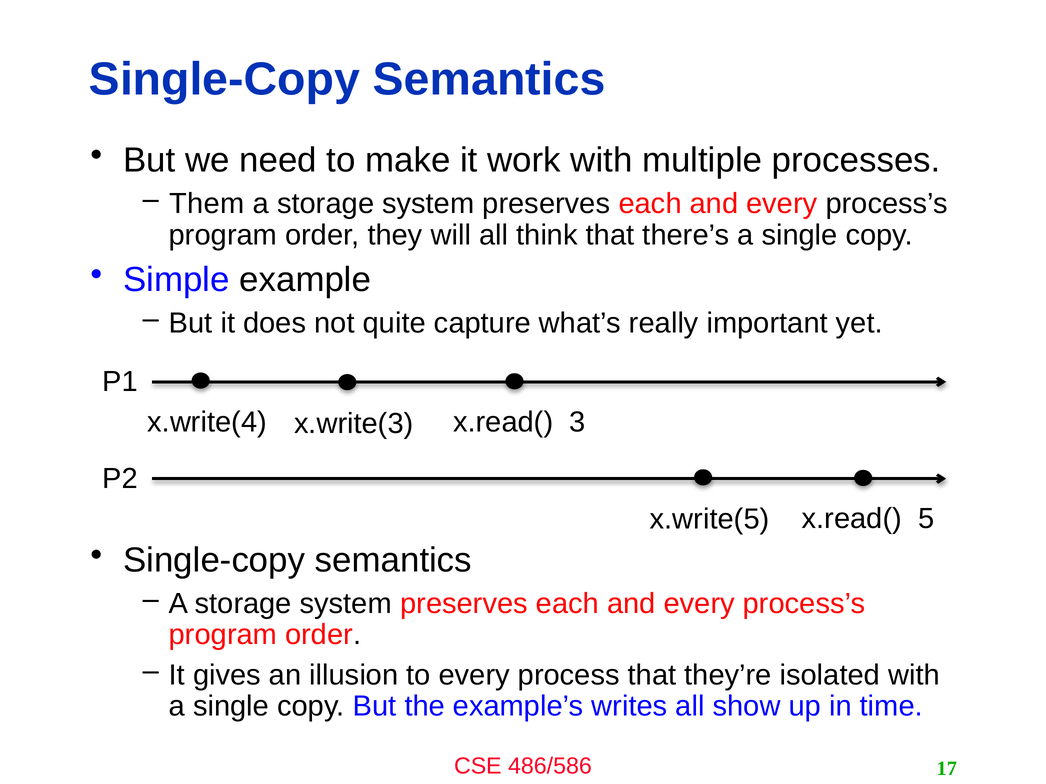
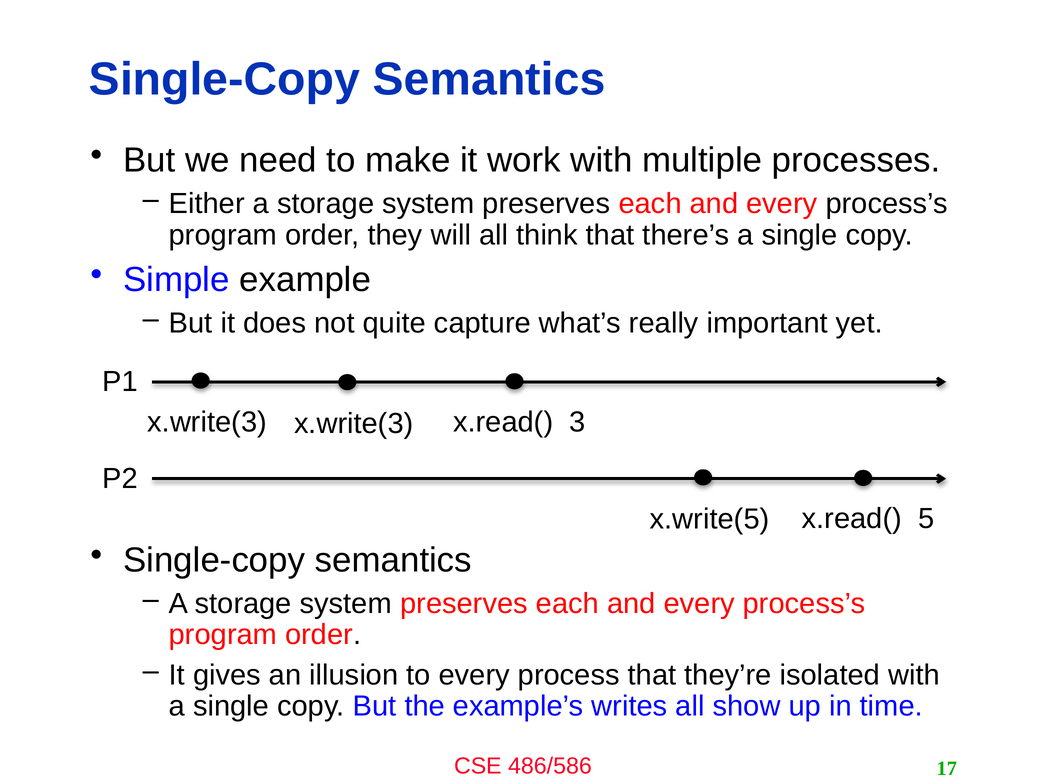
Them: Them -> Either (207, 204)
x.write(4: x.write(4 -> x.write(3 (207, 422)
